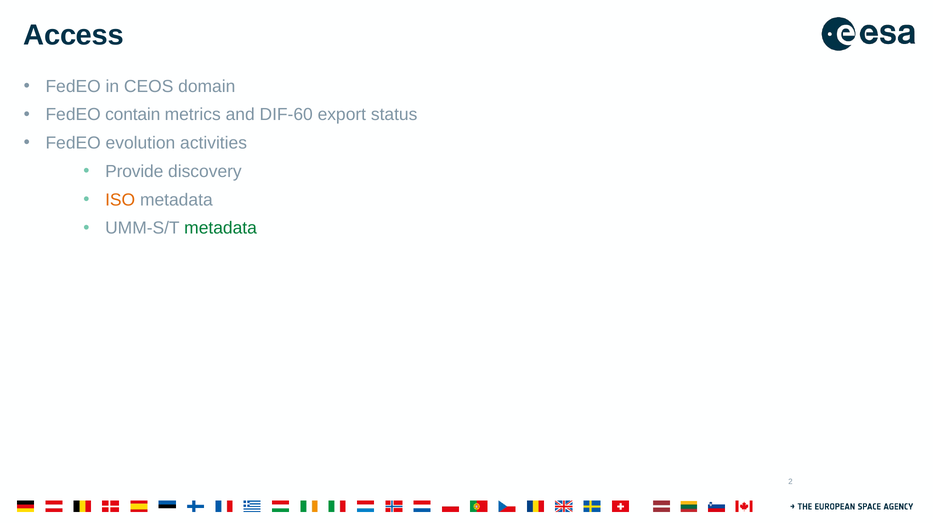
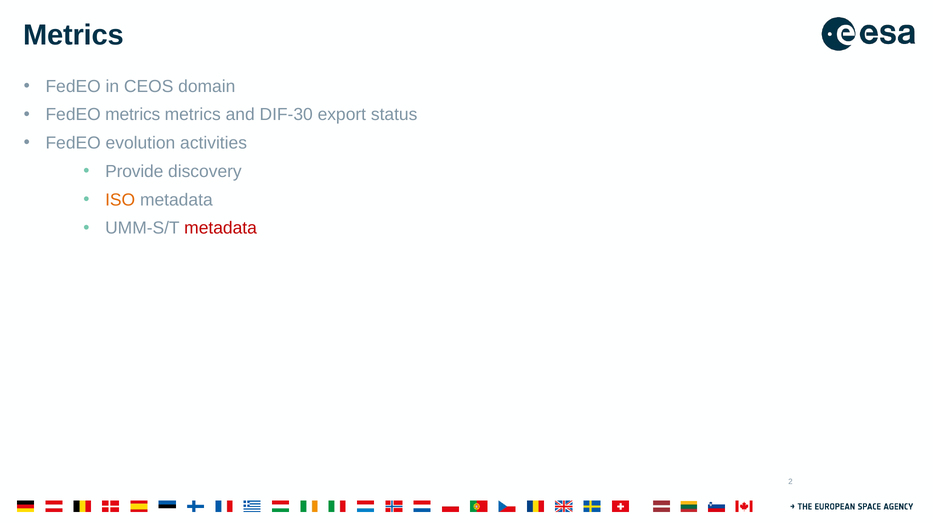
Access: Access -> Metrics (74, 35)
FedEO contain: contain -> metrics (133, 115)
DIF-60: DIF-60 -> DIF-30 (286, 115)
metadata colour: green -> red (221, 228)
